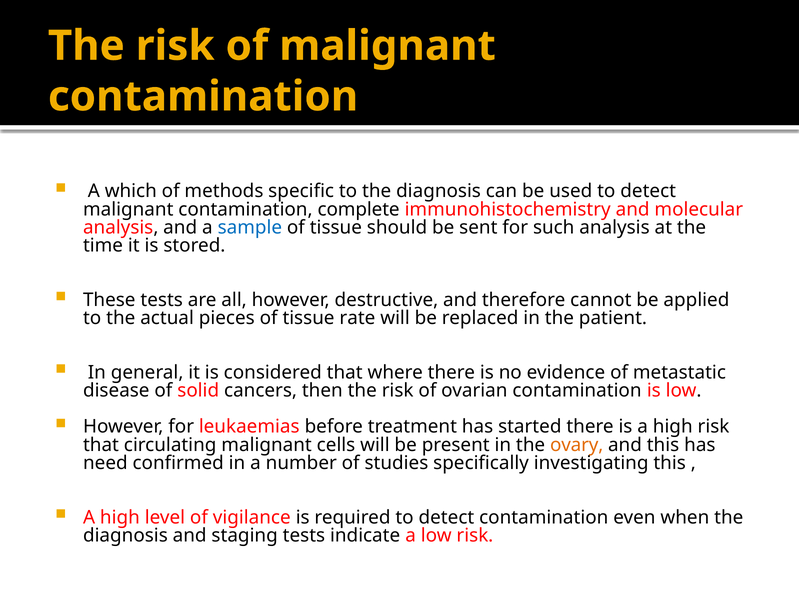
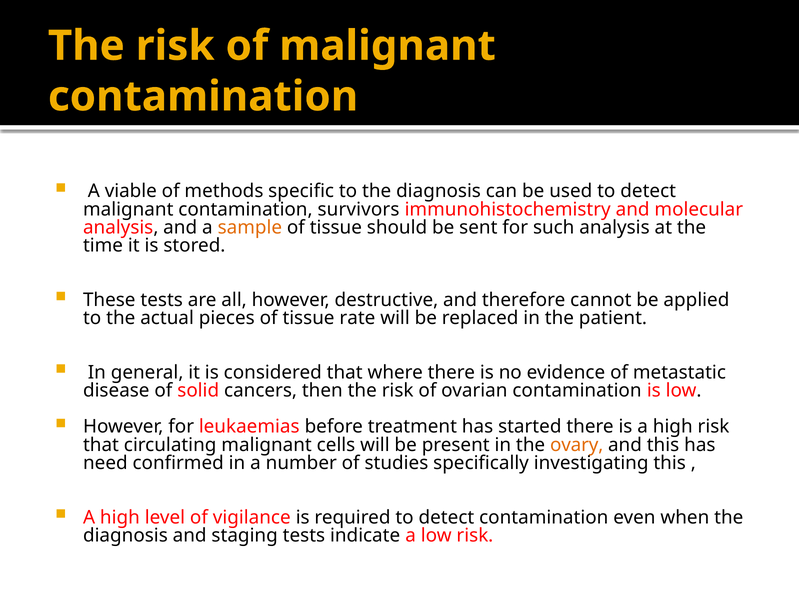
which: which -> viable (131, 191)
complete: complete -> survivors (358, 209)
sample colour: blue -> orange (250, 228)
